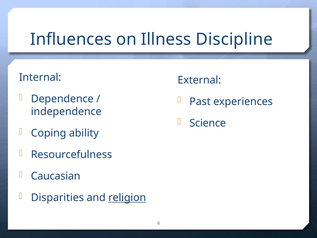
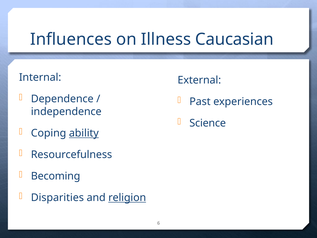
Discipline: Discipline -> Caucasian (234, 39)
ability underline: none -> present (84, 133)
Caucasian: Caucasian -> Becoming (56, 176)
